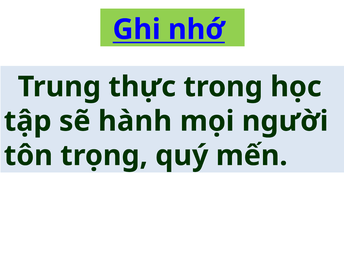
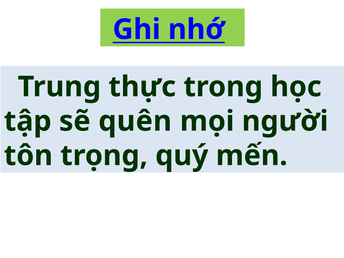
hành: hành -> quên (135, 121)
